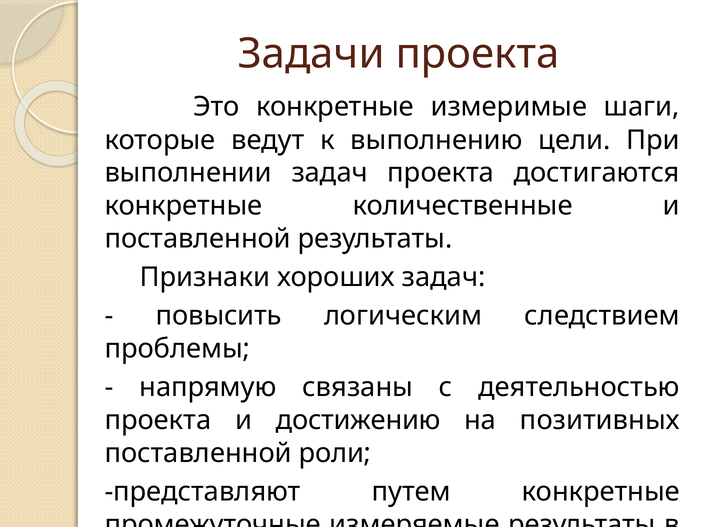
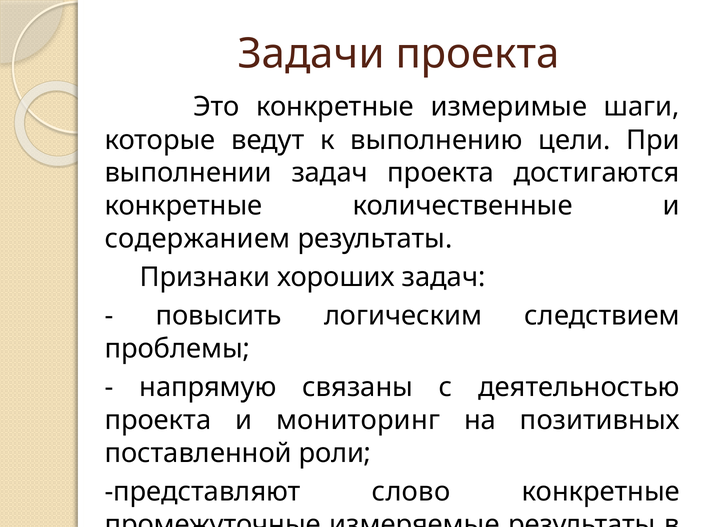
поставленной: поставленной -> содержанием (198, 239)
достижению: достижению -> мониторинг (358, 420)
путем: путем -> слово (411, 492)
